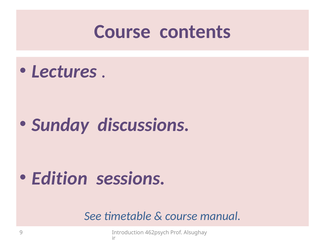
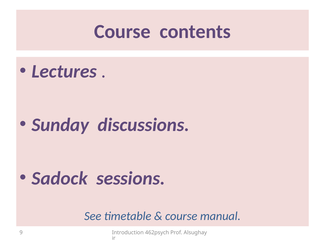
Edition: Edition -> Sadock (60, 178)
